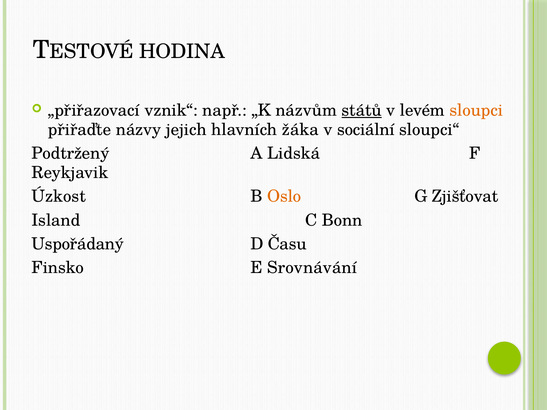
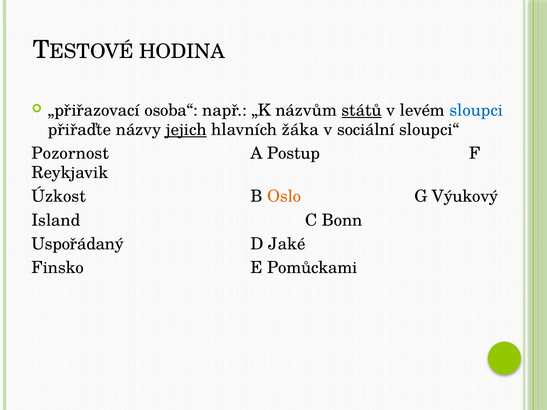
vznik“: vznik“ -> osoba“ (171, 110)
sloupci colour: orange -> blue (476, 110)
jejich underline: none -> present (186, 130)
Podtržený: Podtržený -> Pozornost (70, 153)
Lidská: Lidská -> Postup (294, 153)
Zjišťovat: Zjišťovat -> Výukový (465, 196)
Času: Času -> Jaké (287, 244)
Srovnávání: Srovnávání -> Pomůckami (312, 268)
